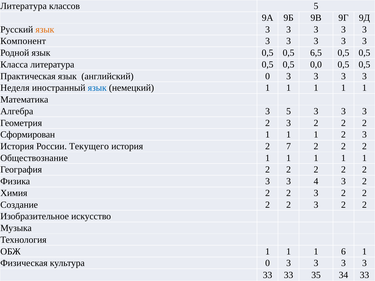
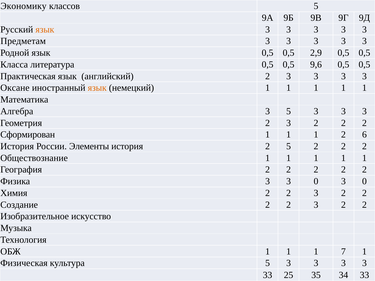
Литература: Литература -> Экономику (24, 6)
Компонент: Компонент -> Предметам (23, 41)
6,5: 6,5 -> 2,9 (316, 53)
0,0: 0,0 -> 9,6 (316, 65)
английский 0: 0 -> 2 (268, 76)
Неделя: Неделя -> Оксане (15, 88)
язык colour: blue -> orange (97, 88)
1 2 3: 3 -> 6 (364, 135)
Текущего: Текущего -> Элементы (89, 146)
2 7: 7 -> 5 (289, 146)
3 3 4: 4 -> 0 (316, 181)
2: 2 -> 0 (364, 181)
6: 6 -> 7 (343, 252)
культура 0: 0 -> 5 (268, 263)
33 33: 33 -> 25 (289, 275)
